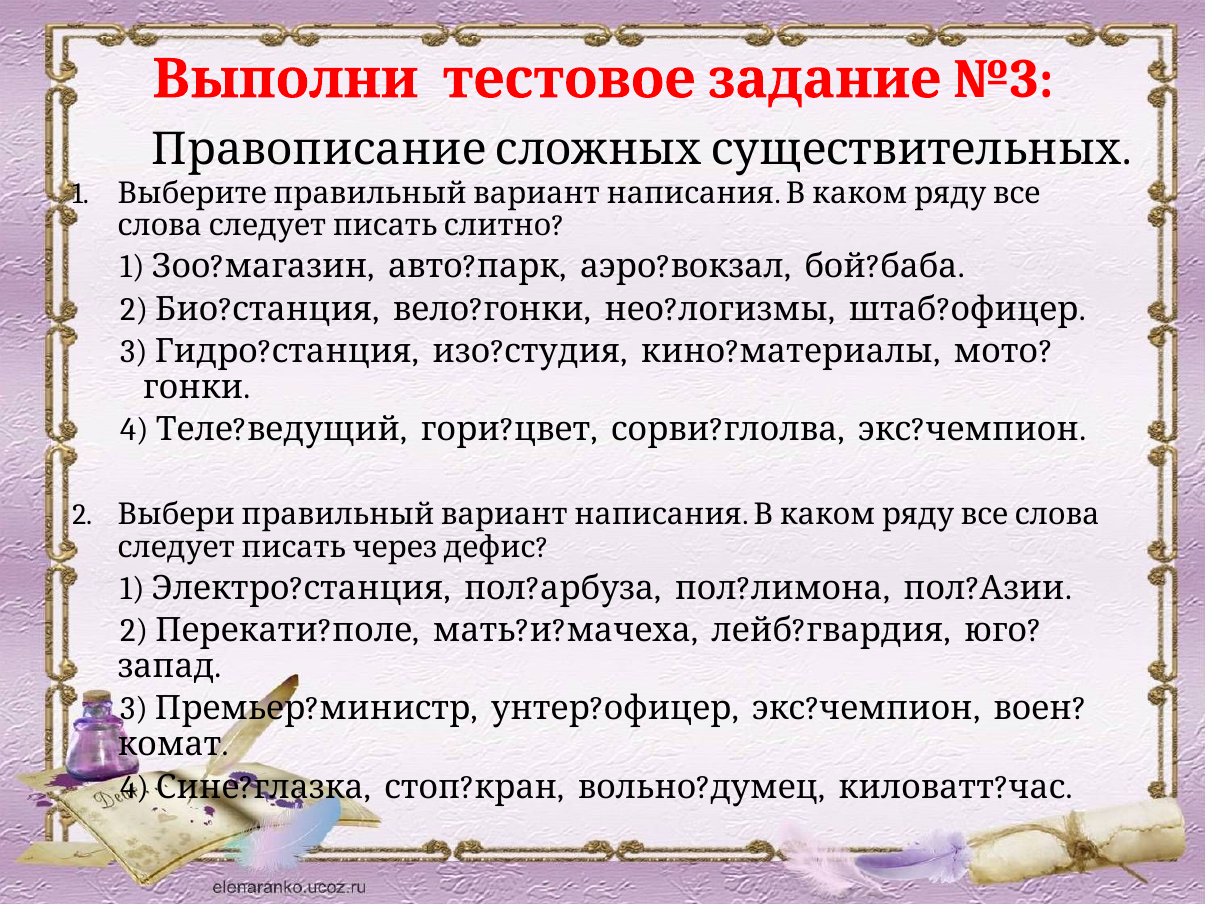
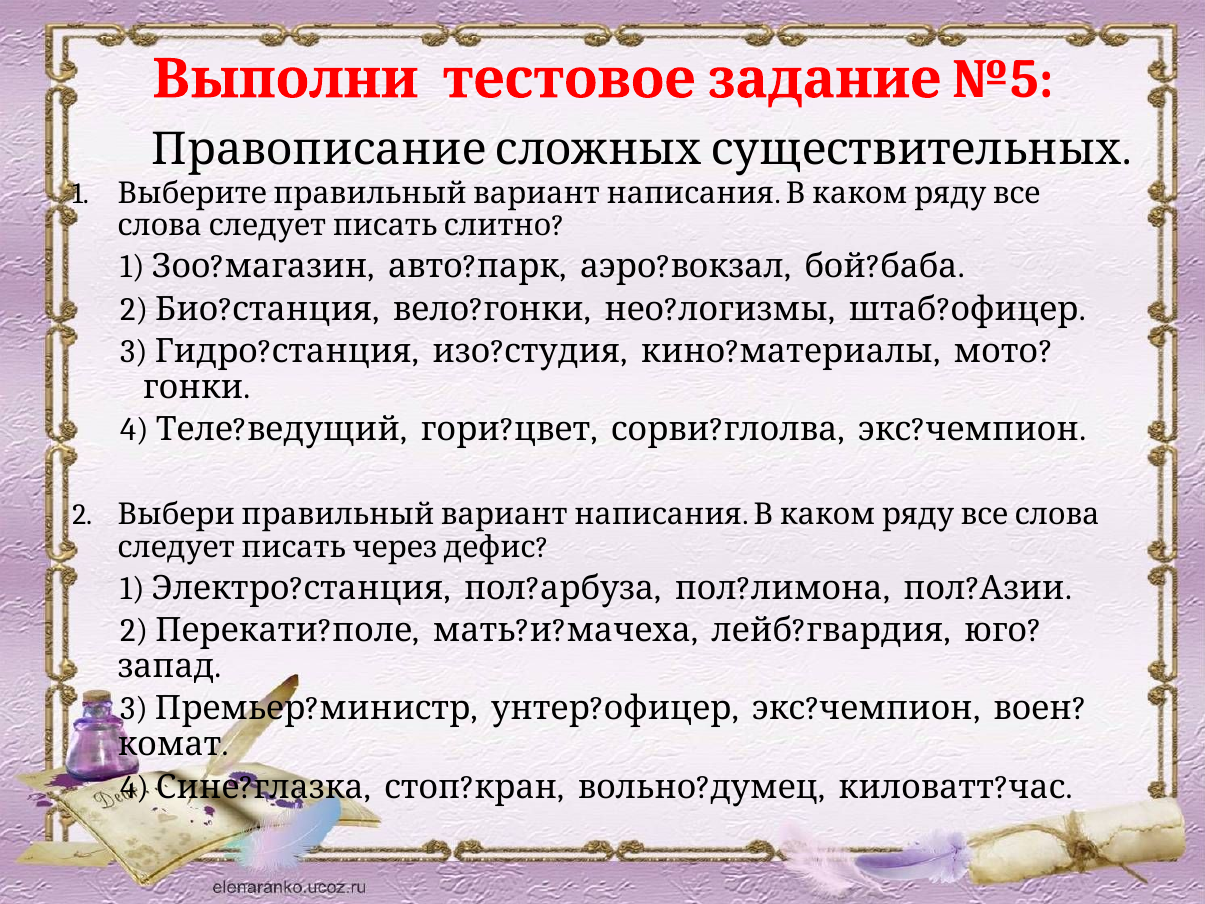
№3: №3 -> №5 (1003, 79)
